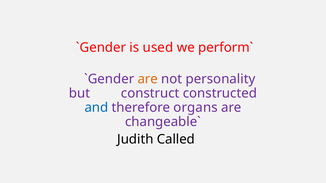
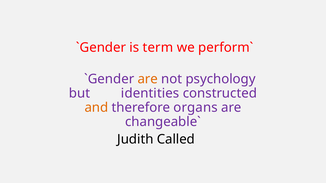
used: used -> term (158, 48)
personality: personality -> psychology (221, 79)
construct: construct -> identities (150, 93)
and colour: blue -> orange (96, 108)
